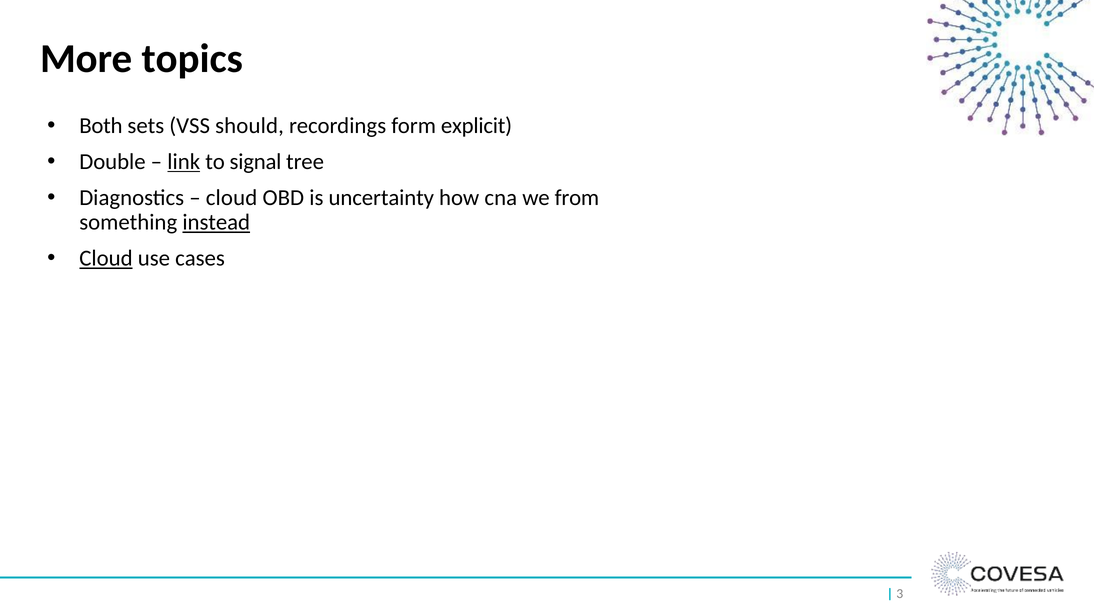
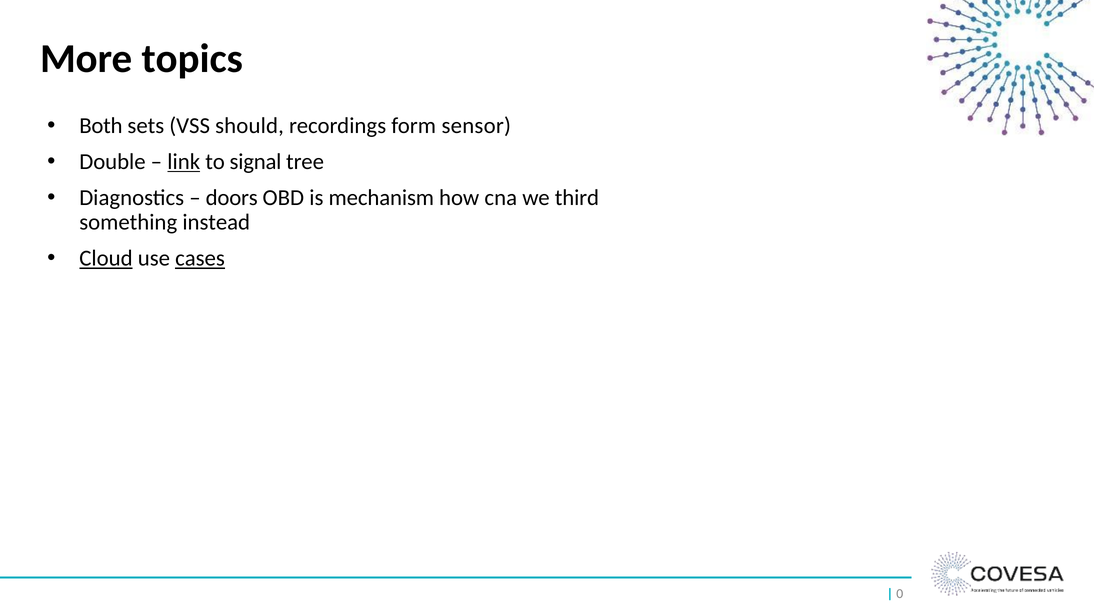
explicit: explicit -> sensor (476, 126)
cloud: cloud -> doors (232, 198)
uncertainty: uncertainty -> mechanism (381, 198)
from: from -> third (577, 198)
instead underline: present -> none (216, 222)
cases underline: none -> present (200, 258)
3: 3 -> 0 (900, 594)
